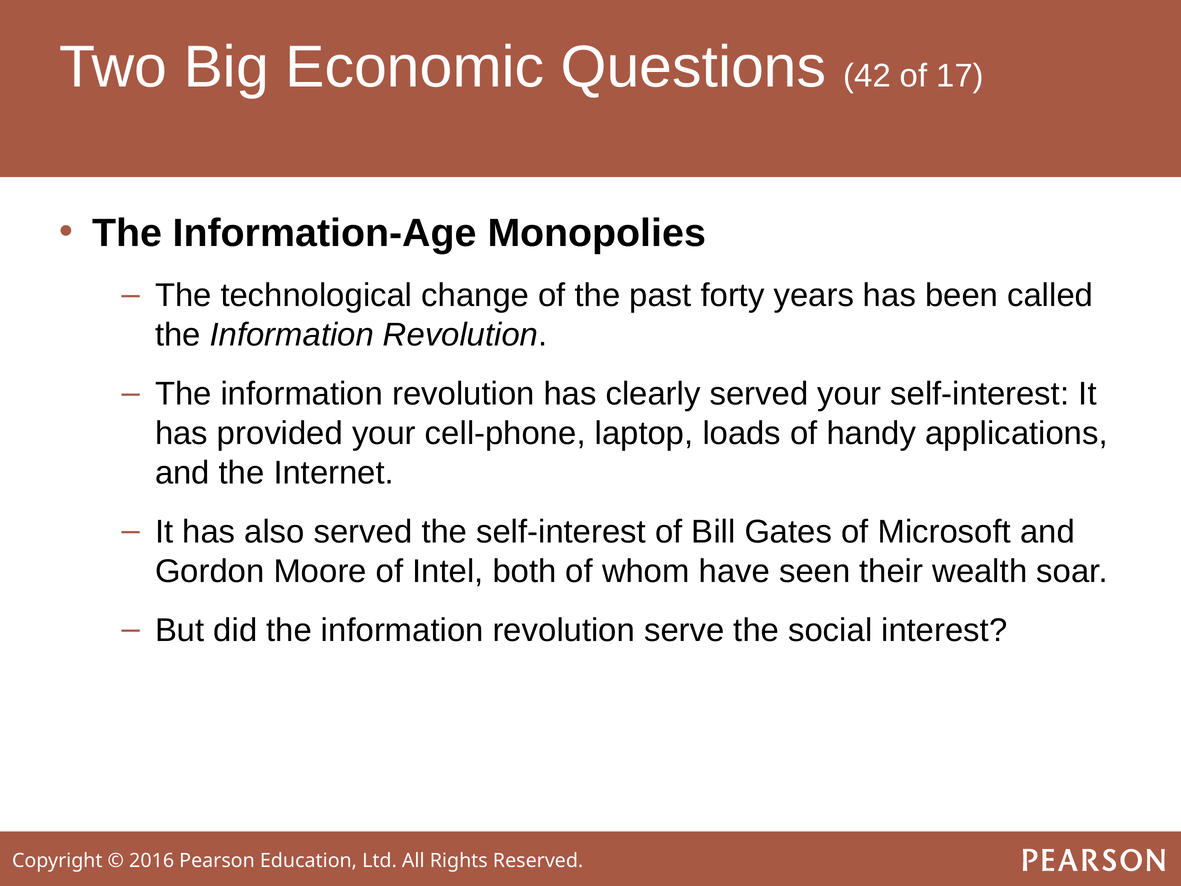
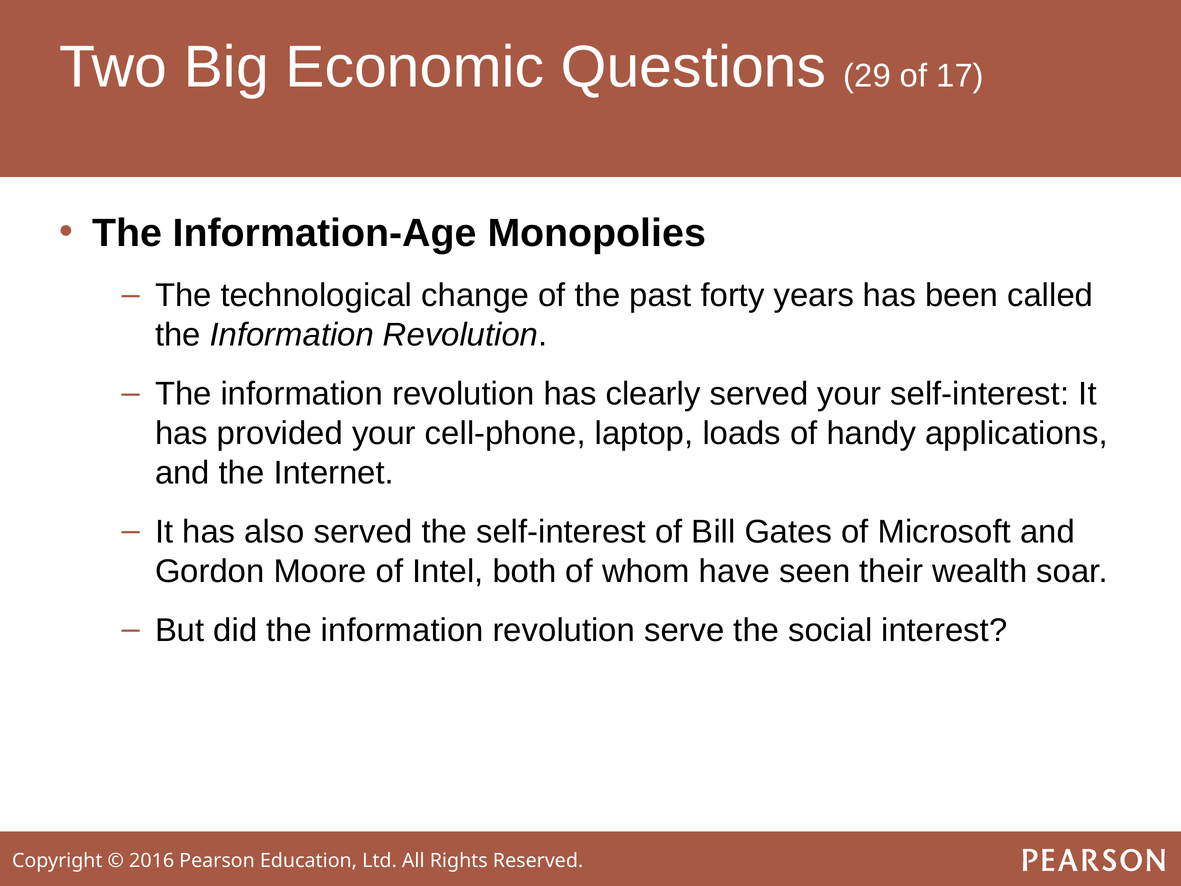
42: 42 -> 29 (867, 76)
